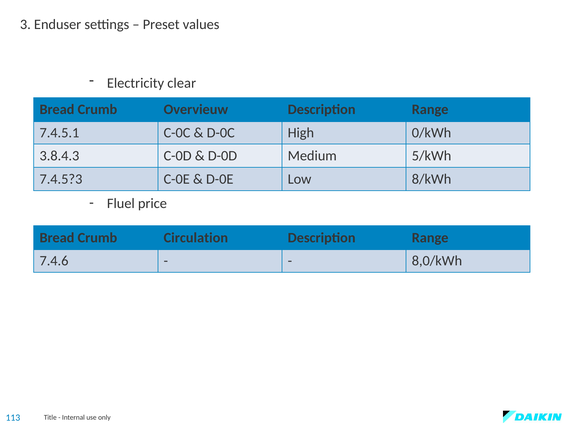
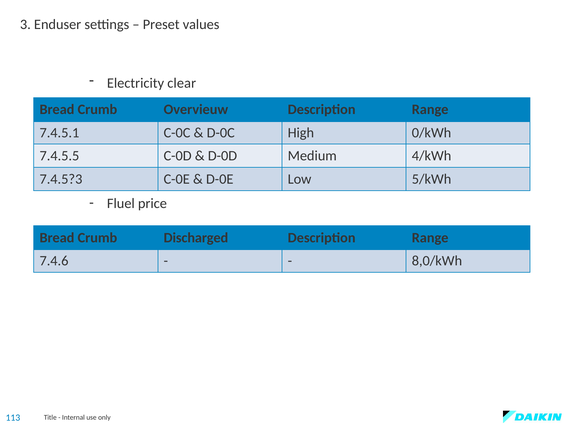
3.8.4.3: 3.8.4.3 -> 7.4.5.5 (59, 156)
5/kWh: 5/kWh -> 4/kWh (432, 156)
8/kWh: 8/kWh -> 5/kWh (432, 179)
Circulation: Circulation -> Discharged (196, 237)
